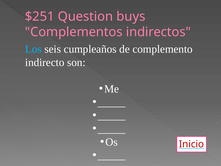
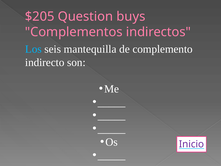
$251: $251 -> $205 (40, 17)
cumpleaños: cumpleaños -> mantequilla (90, 49)
Inicio colour: red -> purple (192, 144)
